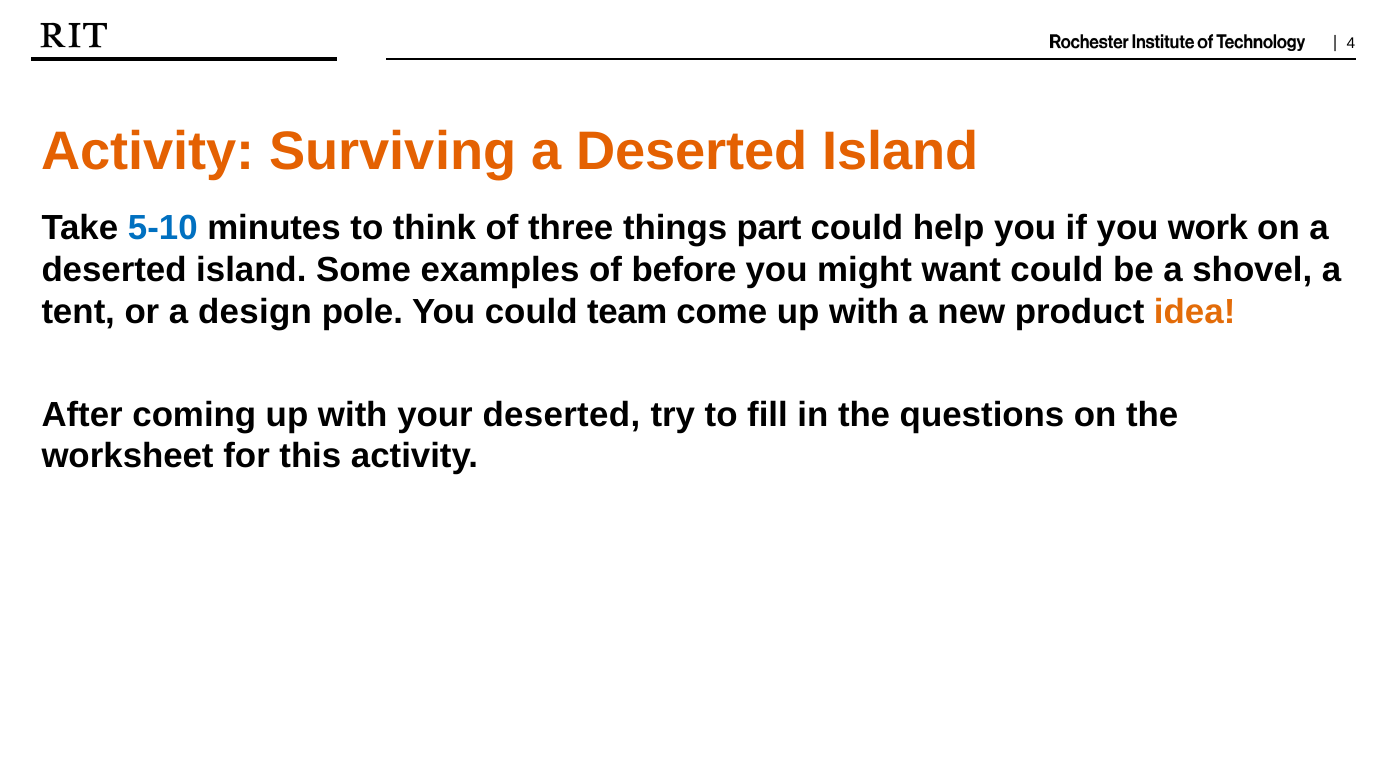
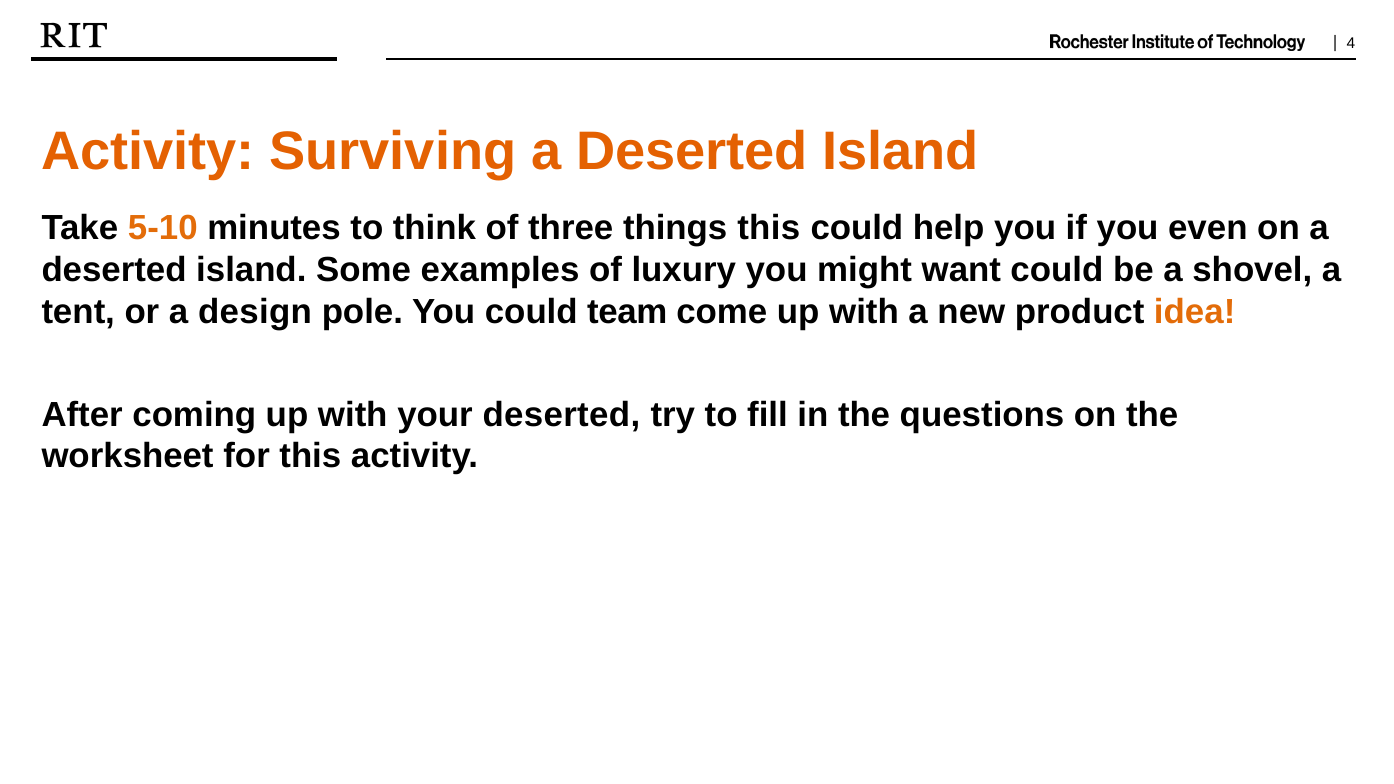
5-10 colour: blue -> orange (163, 228)
things part: part -> this (769, 228)
work: work -> even (1208, 228)
before: before -> luxury (684, 270)
